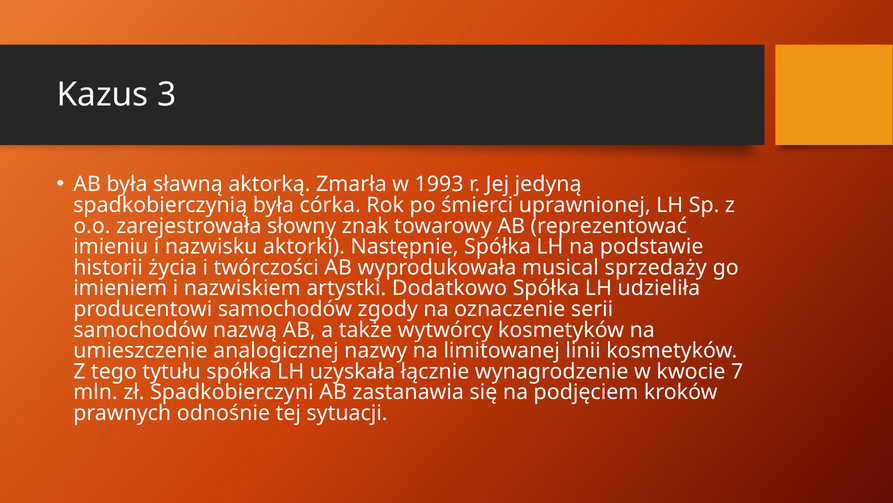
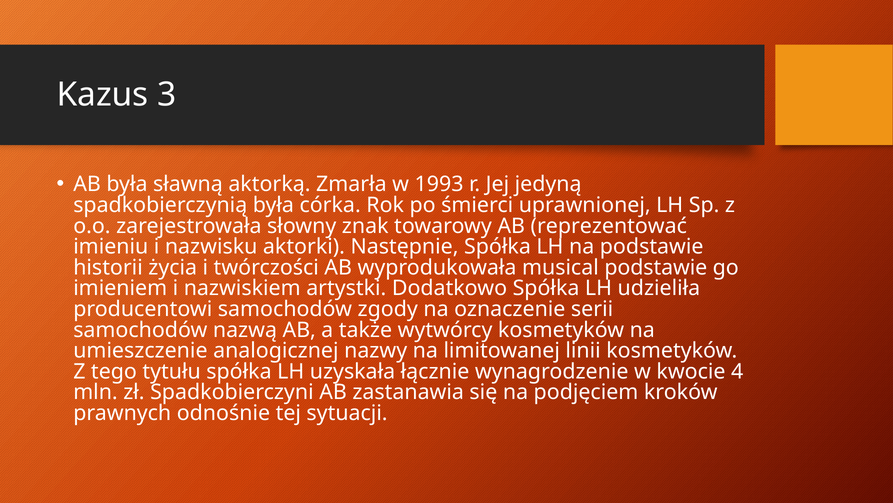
musical sprzedaży: sprzedaży -> podstawie (656, 267)
7: 7 -> 4 (737, 371)
